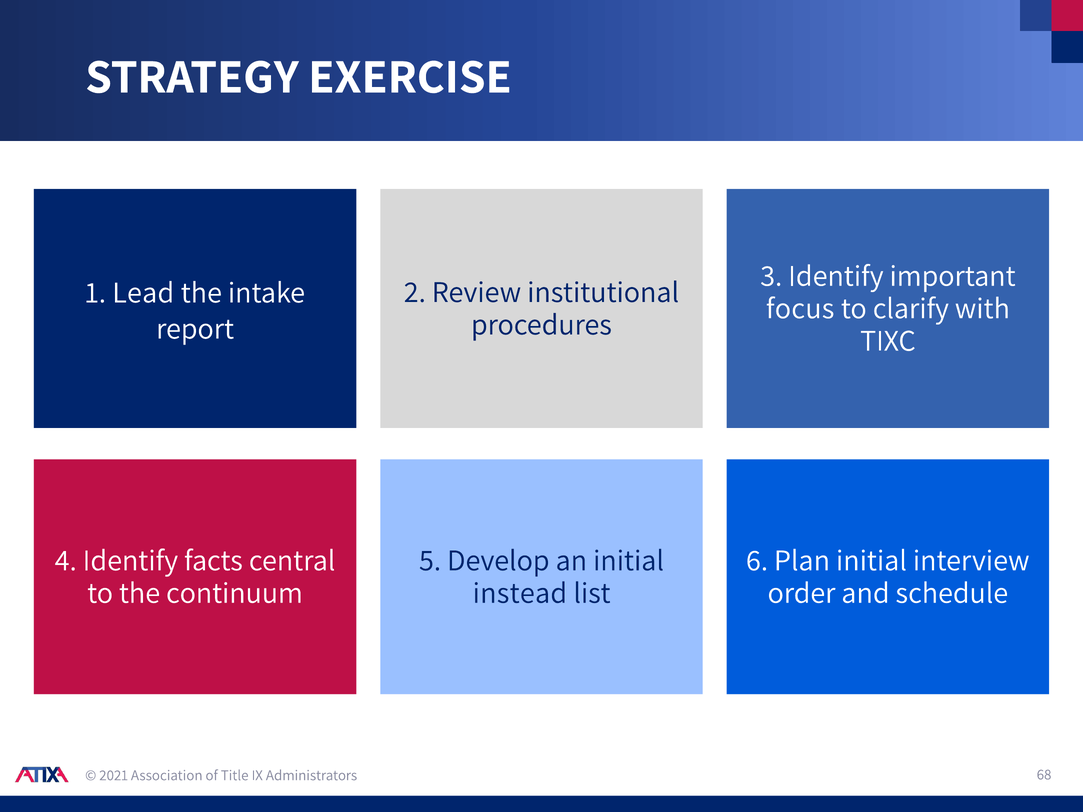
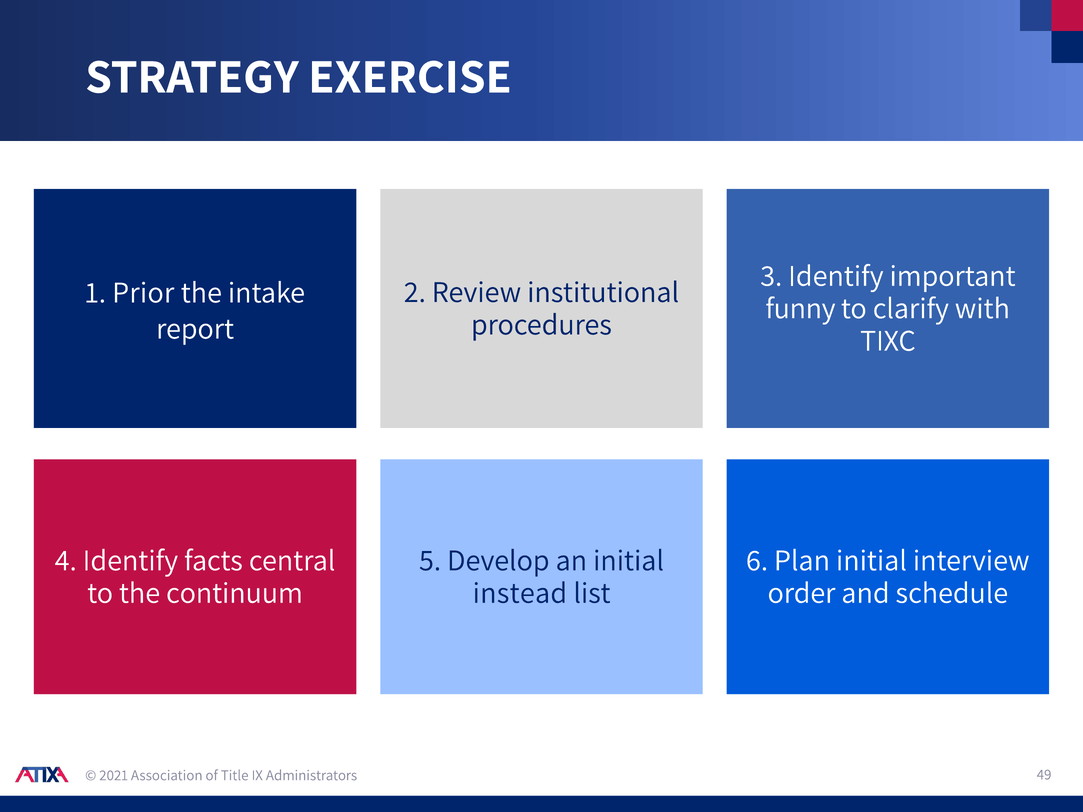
Lead: Lead -> Prior (143, 293)
focus: focus -> funny (800, 308)
68: 68 -> 49 (1044, 775)
